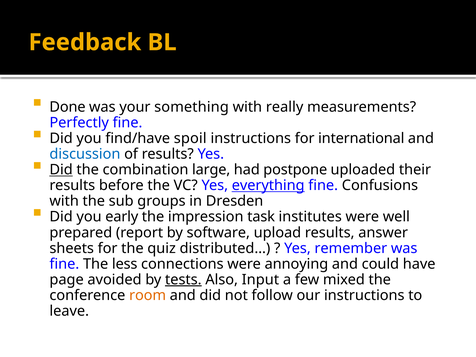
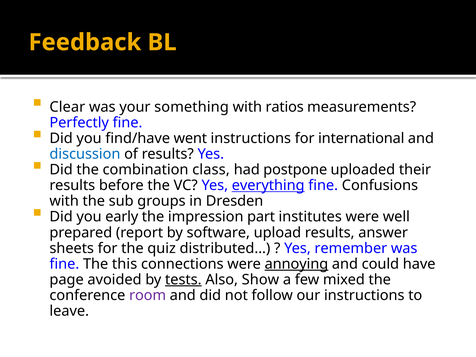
Done: Done -> Clear (67, 107)
really: really -> ratios (285, 107)
spoil: spoil -> went (190, 138)
Did underline: present -> none (61, 170)
large: large -> class (211, 170)
task: task -> part (261, 217)
less: less -> this (125, 264)
annoying underline: none -> present (296, 264)
Input: Input -> Show (260, 280)
room colour: orange -> purple (148, 295)
